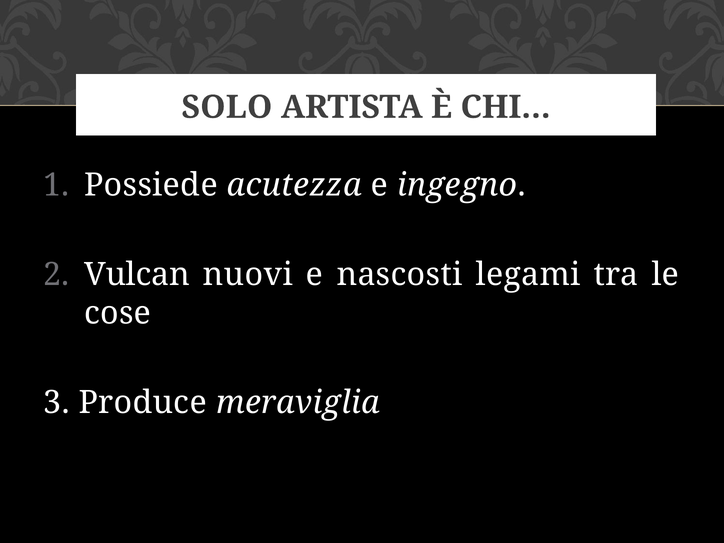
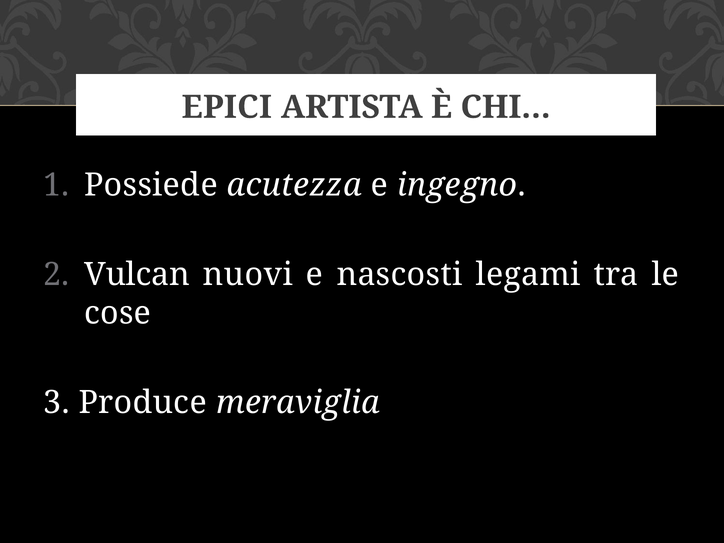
SOLO: SOLO -> EPICI (227, 107)
